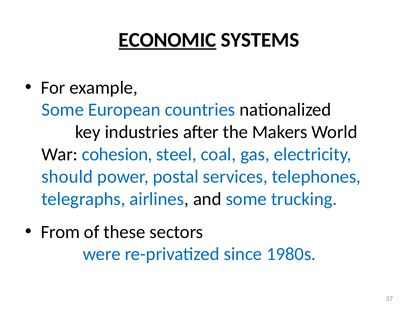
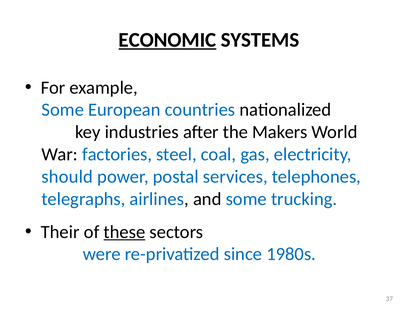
cohesion: cohesion -> factories (117, 155)
From: From -> Their (60, 232)
these underline: none -> present (124, 232)
